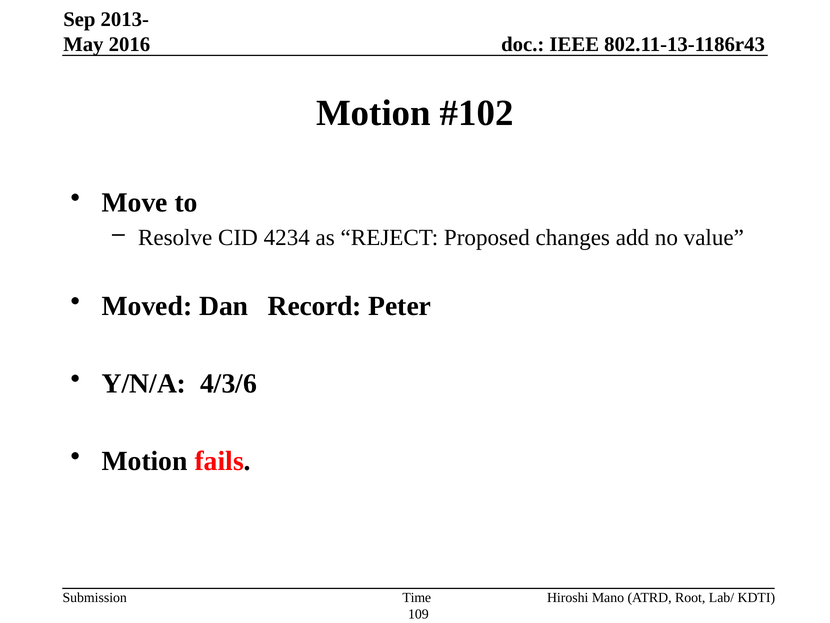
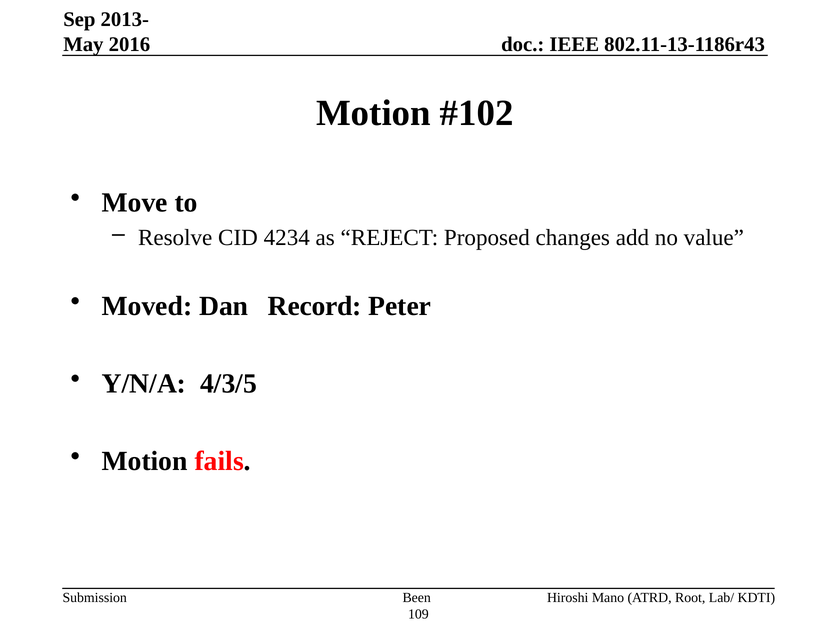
4/3/6: 4/3/6 -> 4/3/5 (228, 383)
Time: Time -> Been (417, 597)
